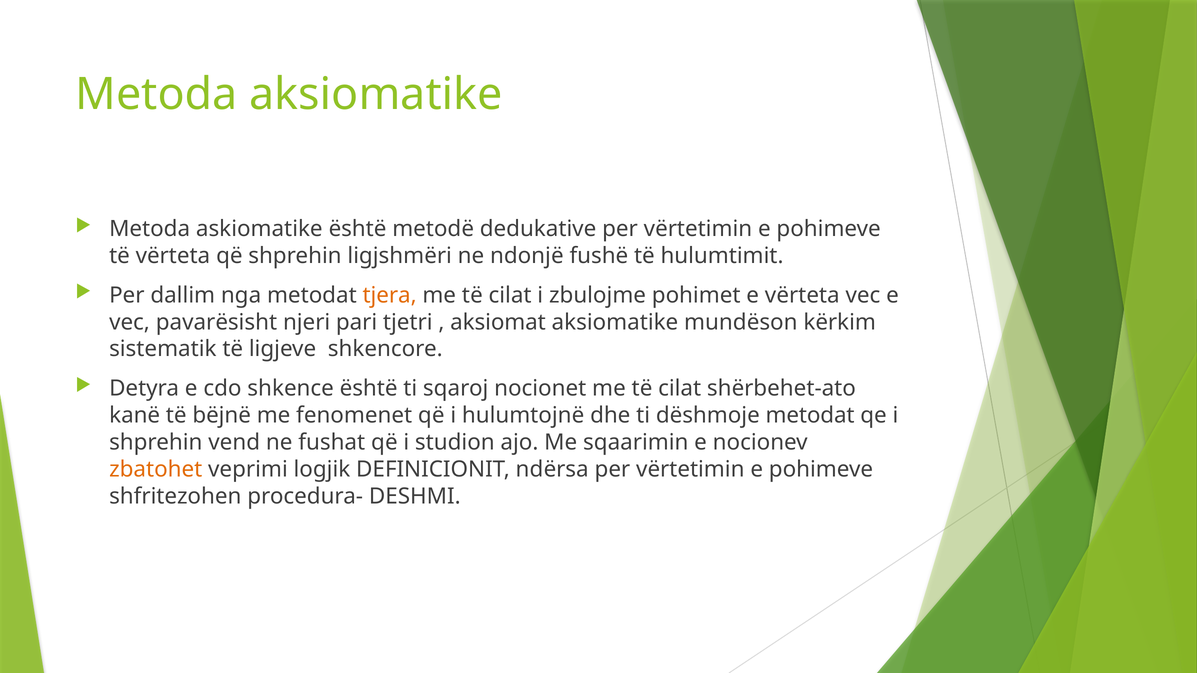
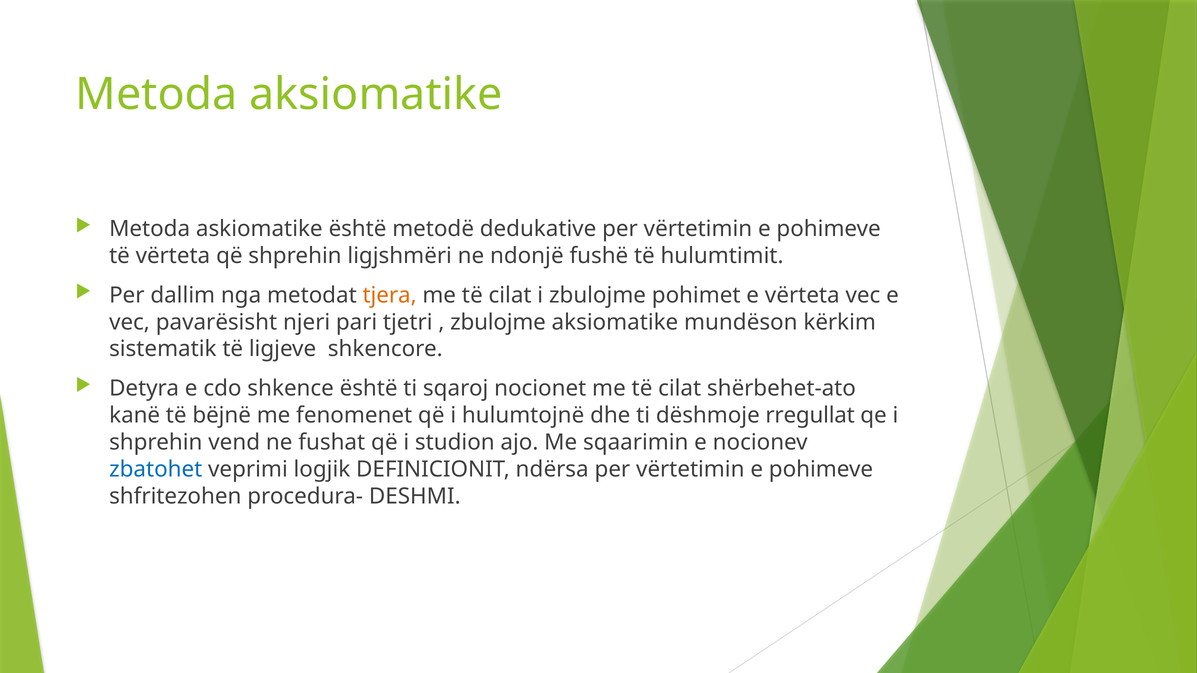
aksiomat: aksiomat -> zbulojme (498, 322)
dëshmoje metodat: metodat -> rregullat (810, 416)
zbatohet colour: orange -> blue (156, 469)
